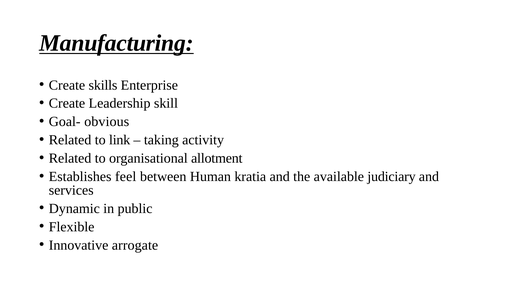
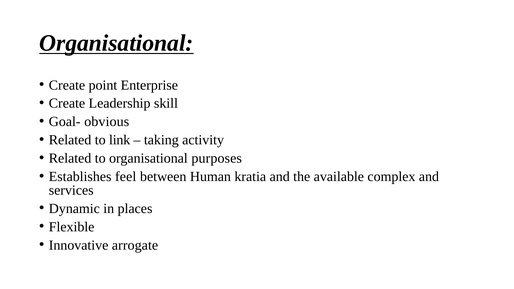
Manufacturing: Manufacturing -> Organisational (116, 43)
skills: skills -> point (103, 85)
allotment: allotment -> purposes (217, 158)
judiciary: judiciary -> complex (391, 177)
public: public -> places (135, 209)
